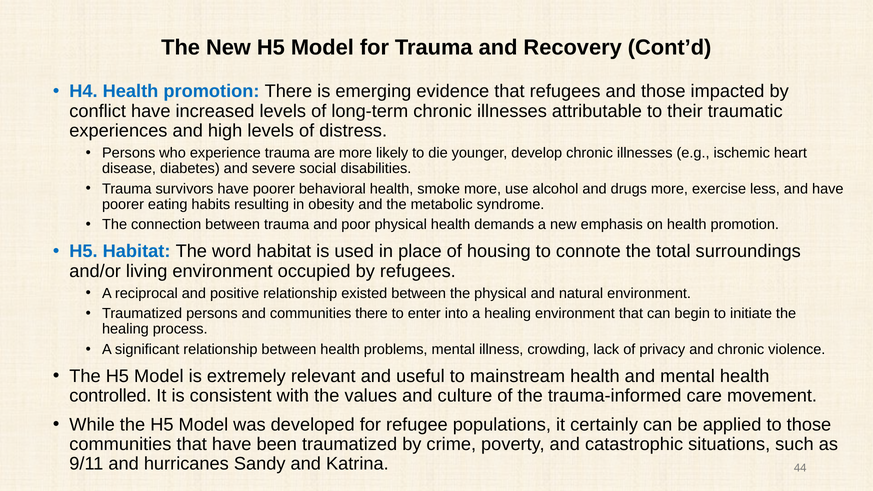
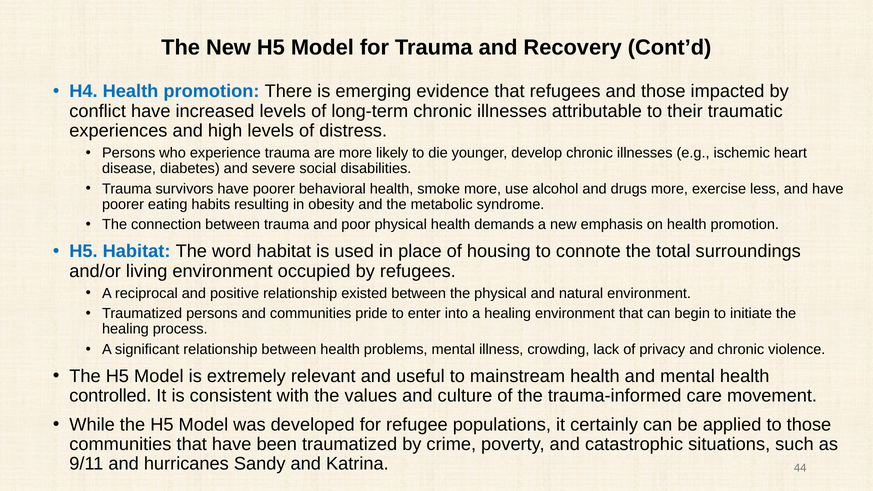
communities there: there -> pride (371, 314)
